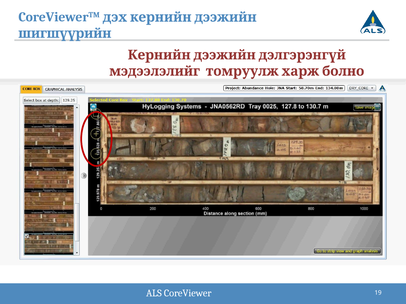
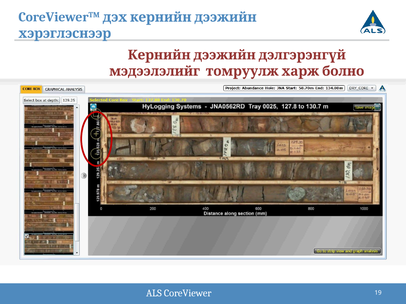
шигшүүрийн: шигшүүрийн -> хэрэглэснээр (65, 33)
